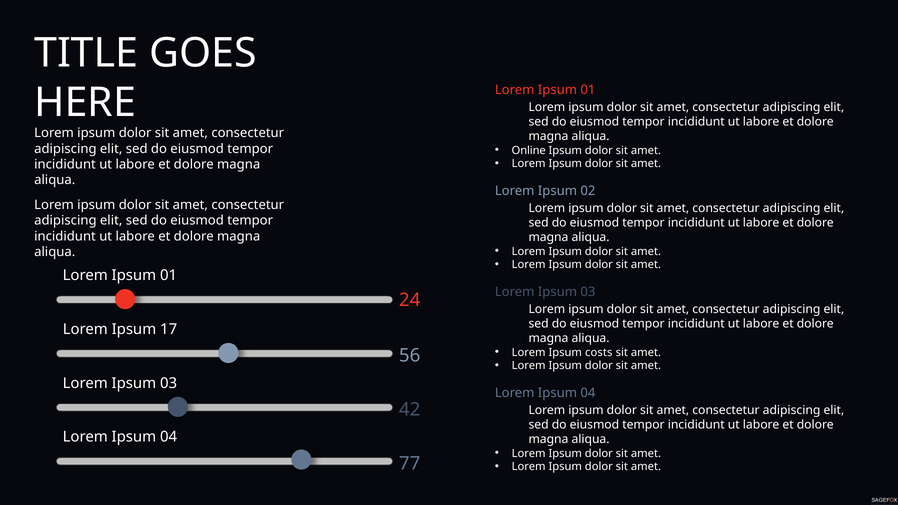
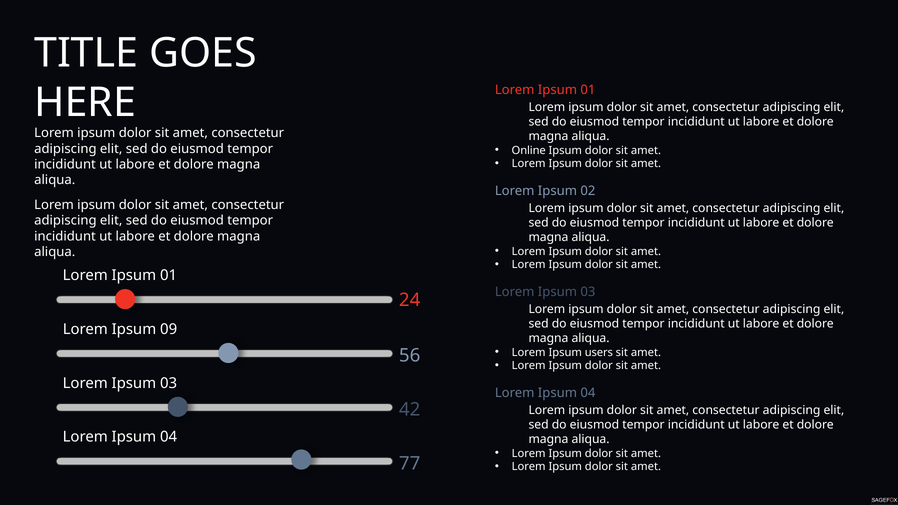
17: 17 -> 09 (169, 329)
costs: costs -> users (599, 352)
